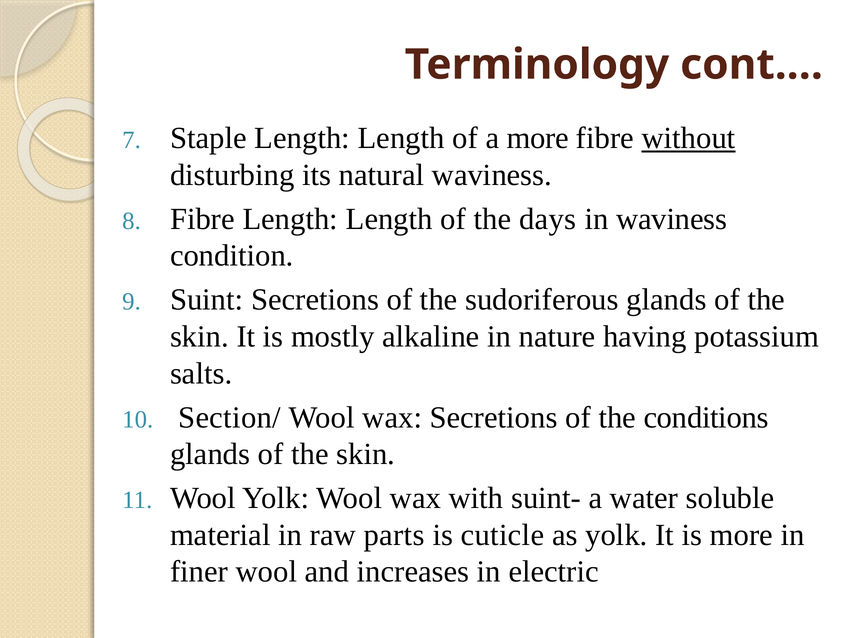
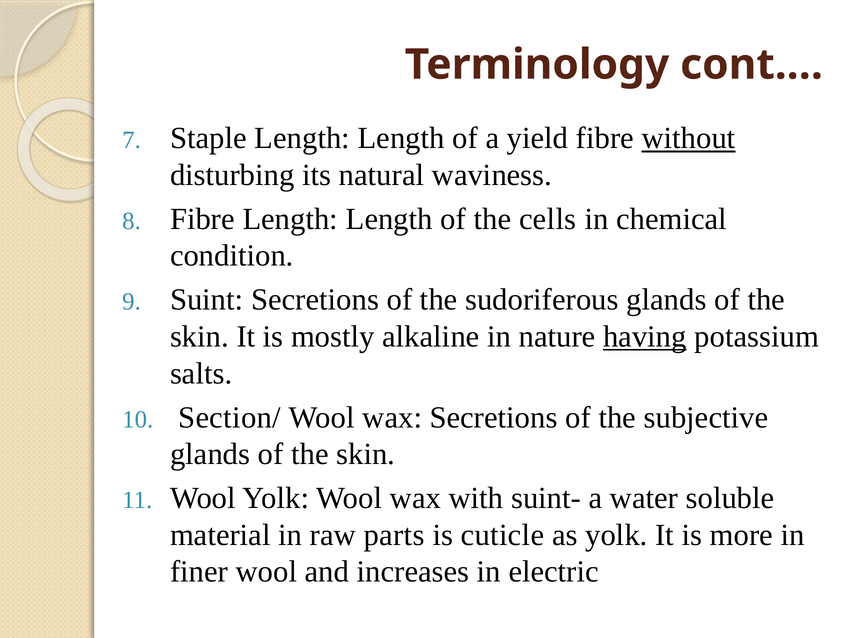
a more: more -> yield (538, 138)
days: days -> cells (548, 219)
in waviness: waviness -> chemical (671, 219)
having underline: none -> present (645, 336)
conditions: conditions -> subjective (706, 417)
